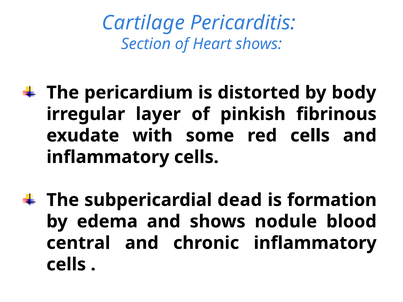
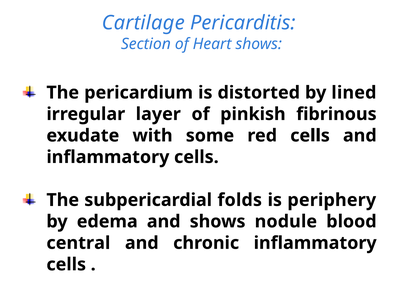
body: body -> lined (354, 93)
dead: dead -> folds (240, 200)
formation: formation -> periphery (332, 200)
